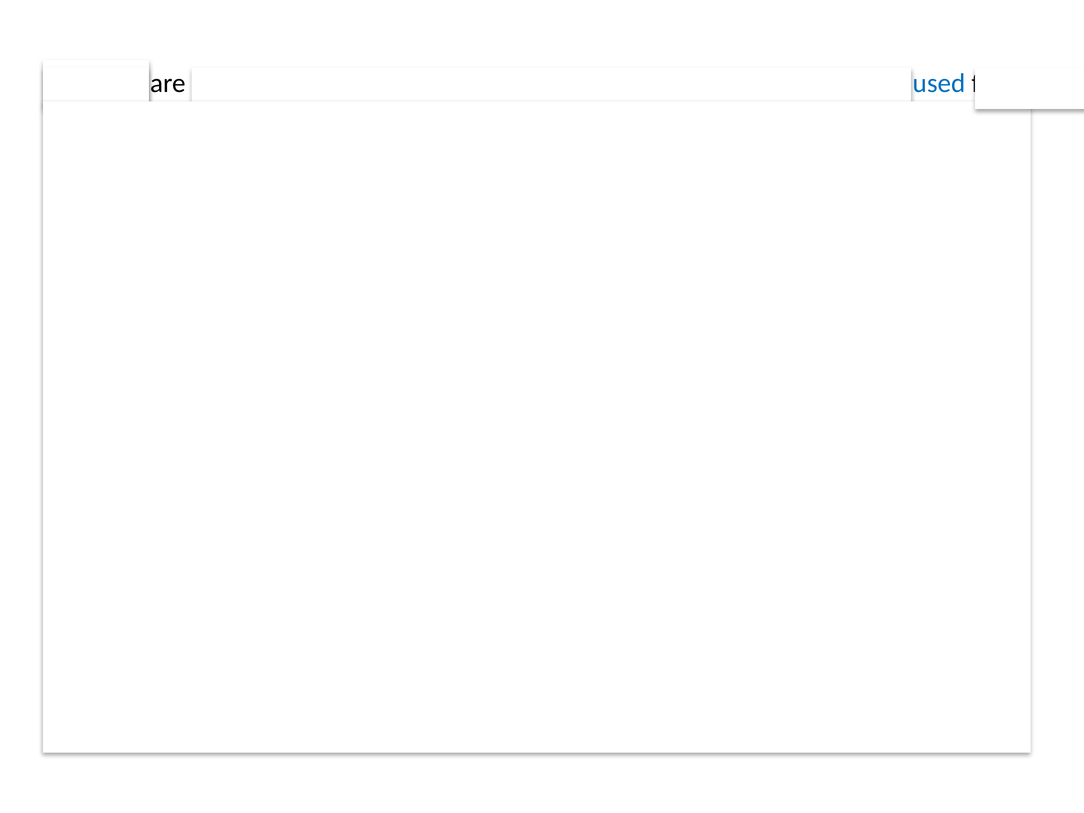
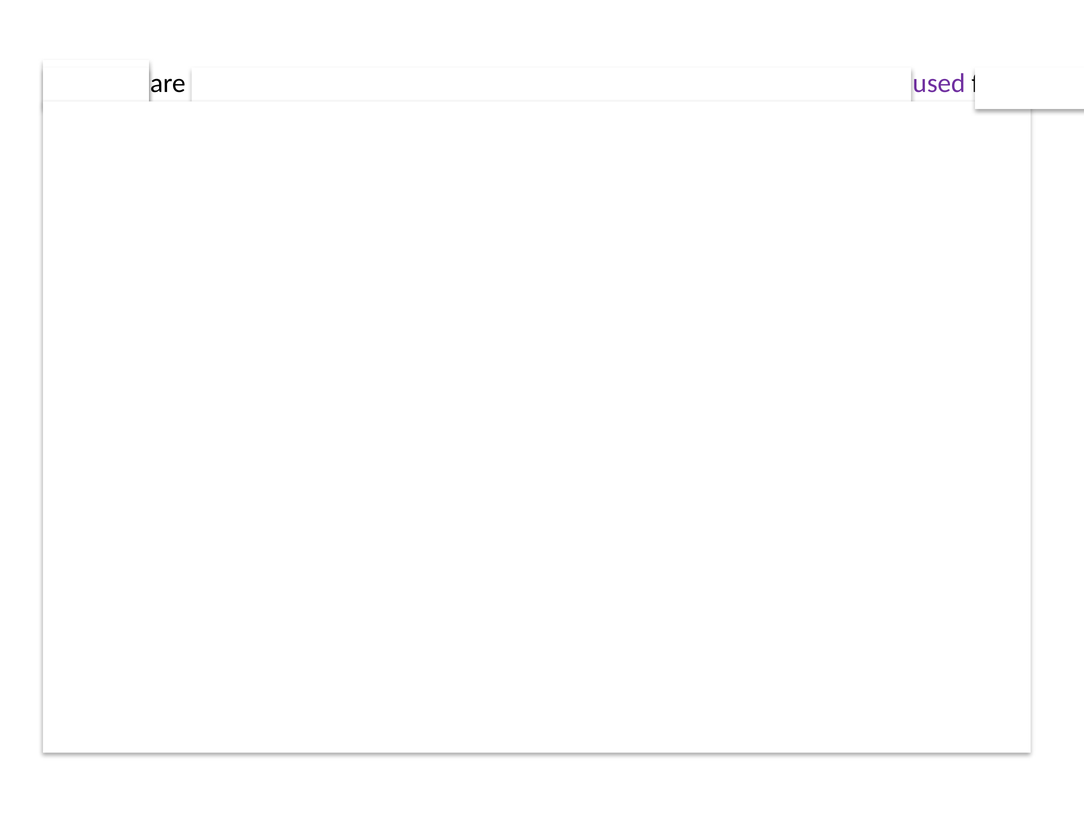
used colour: blue -> purple (939, 83)
